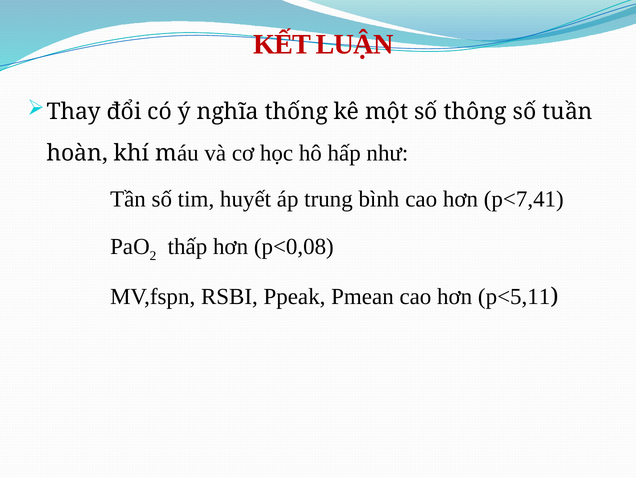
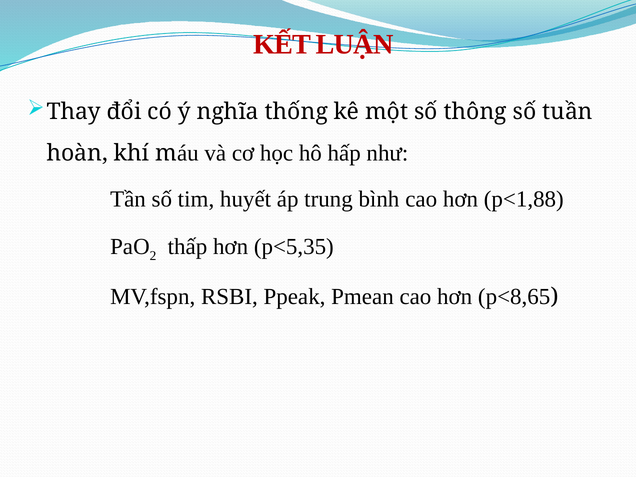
p<7,41: p<7,41 -> p<1,88 (524, 199)
p<0,08: p<0,08 -> p<5,35 (294, 247)
p<5,11: p<5,11 -> p<8,65 (514, 297)
